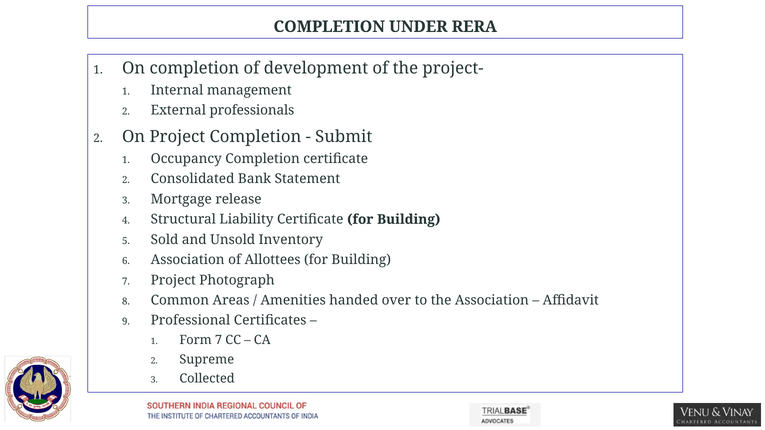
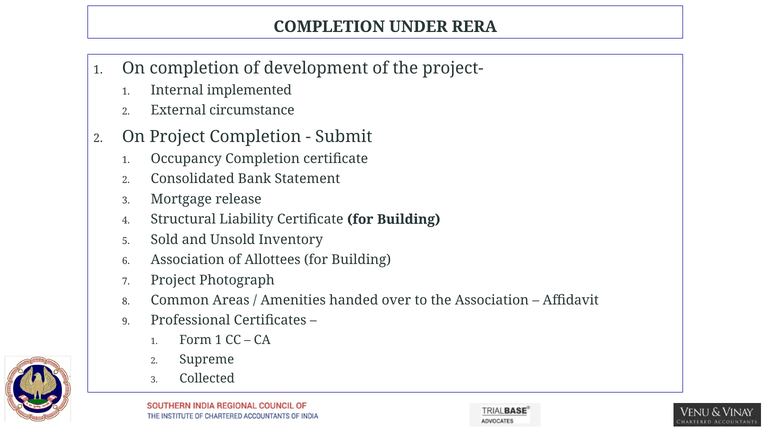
management: management -> implemented (249, 90)
professionals: professionals -> circumstance (252, 111)
Form 7: 7 -> 1 (218, 340)
